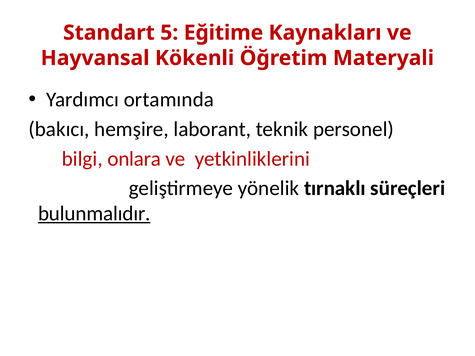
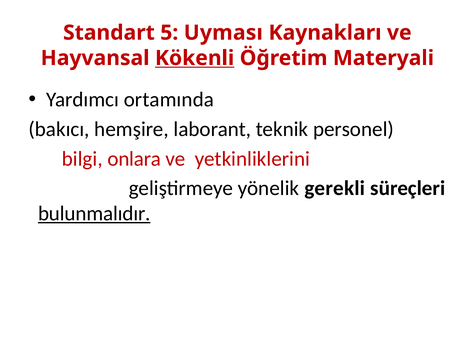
Eğitime: Eğitime -> Uyması (223, 33)
Kökenli underline: none -> present (195, 58)
tırnaklı: tırnaklı -> gerekli (335, 188)
